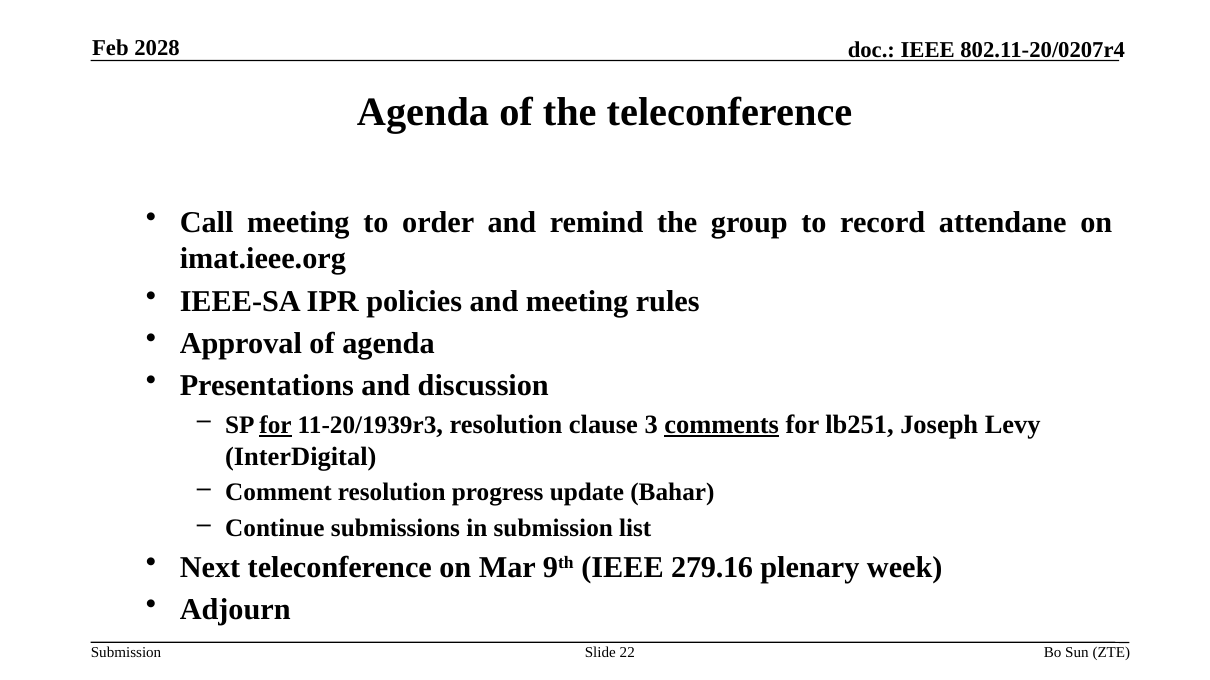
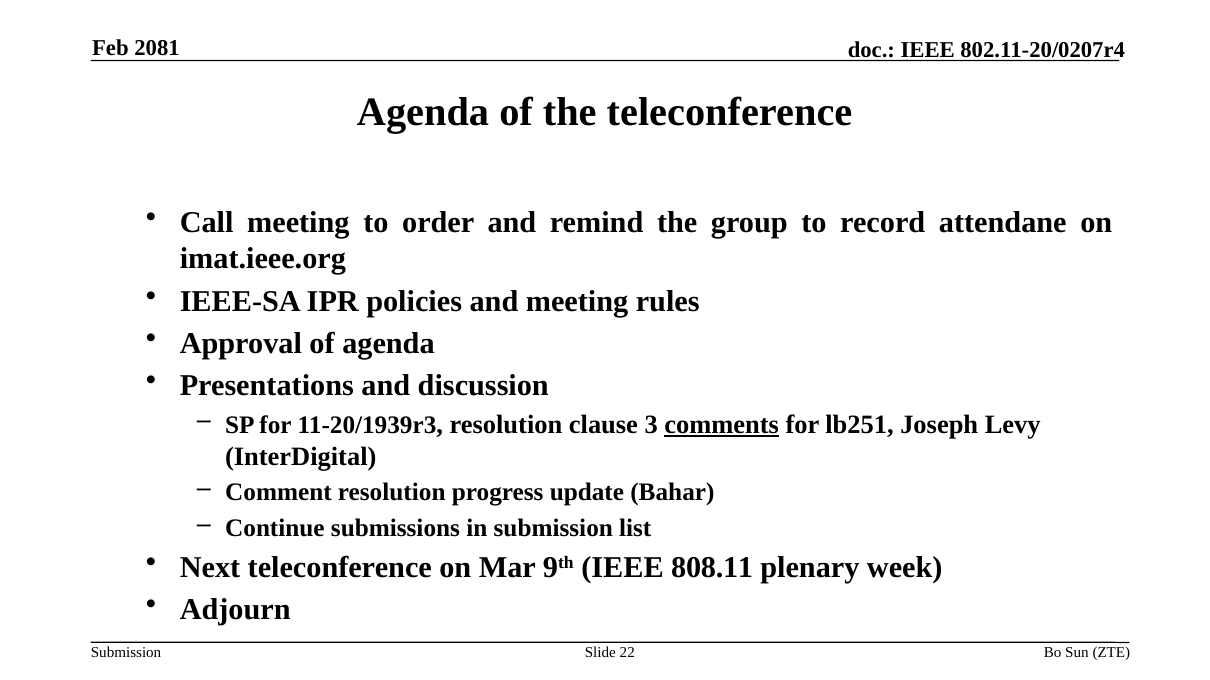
2028: 2028 -> 2081 (157, 48)
for underline: present -> none (276, 426)
279.16: 279.16 -> 808.11 (712, 568)
